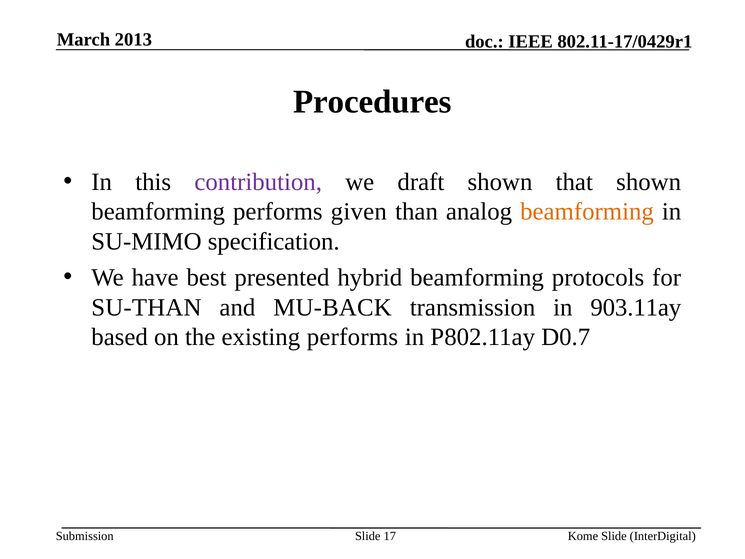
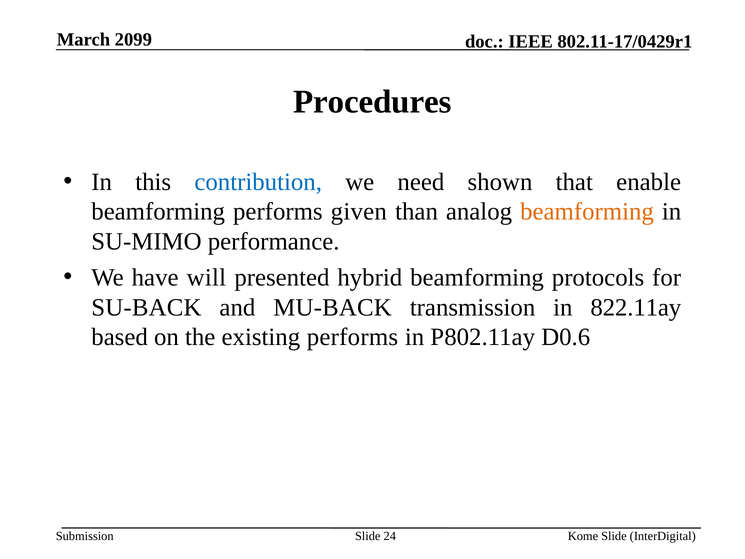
2013: 2013 -> 2099 (133, 39)
contribution colour: purple -> blue (258, 182)
draft: draft -> need (421, 182)
that shown: shown -> enable (649, 182)
specification: specification -> performance (274, 241)
best: best -> will (206, 277)
SU-THAN: SU-THAN -> SU-BACK (146, 307)
903.11ay: 903.11ay -> 822.11ay (636, 307)
D0.7: D0.7 -> D0.6 (566, 337)
17: 17 -> 24 (390, 536)
